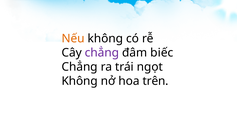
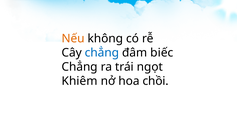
chẳng colour: purple -> blue (102, 53)
Không: Không -> Khiêm (80, 81)
trên: trên -> chồi (156, 81)
